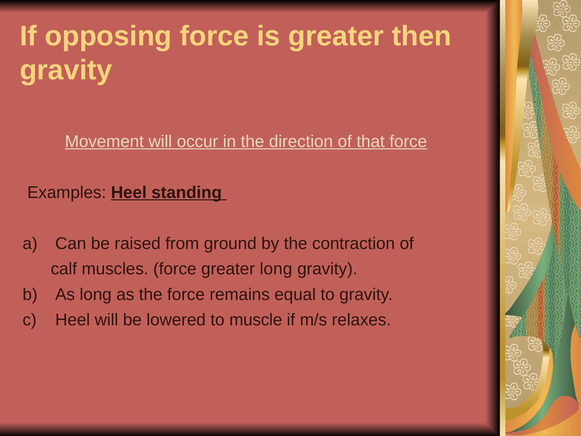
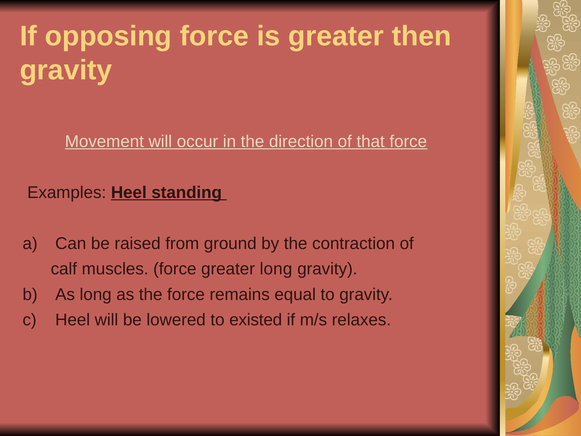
muscle: muscle -> existed (256, 320)
